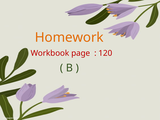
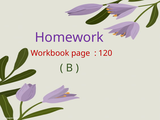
Homework colour: orange -> purple (69, 37)
